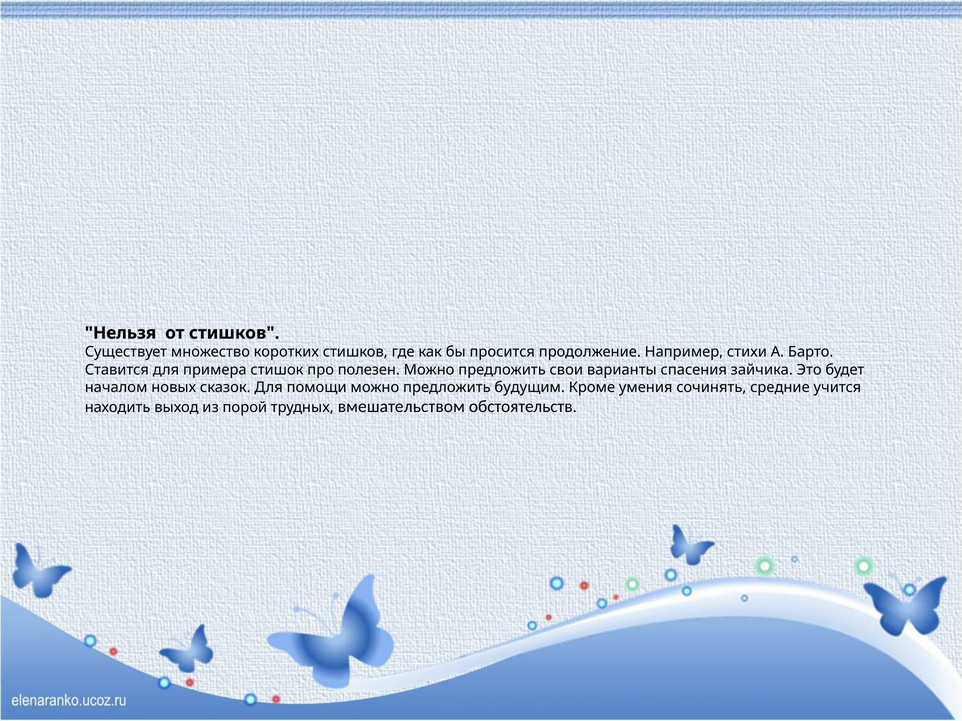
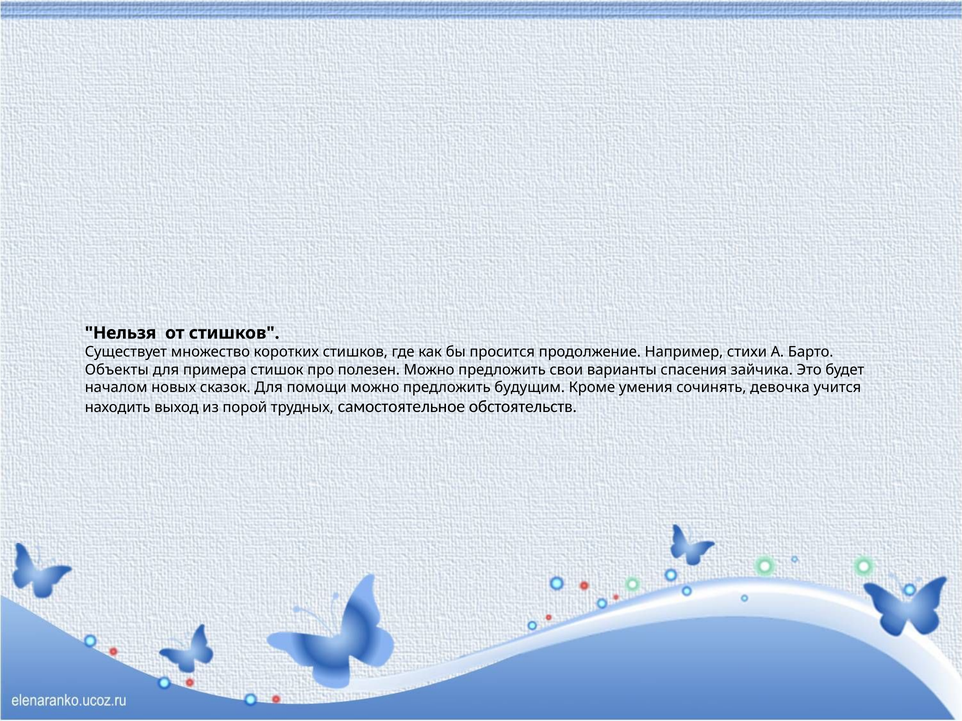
Ставится: Ставится -> Объекты (117, 370)
средние: средние -> девочка (780, 388)
вмешательством: вмешательством -> самостоятельное (401, 407)
